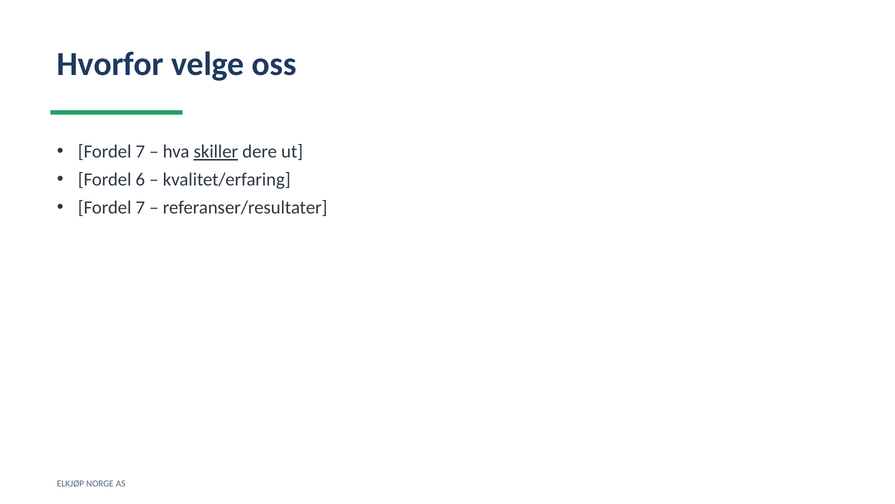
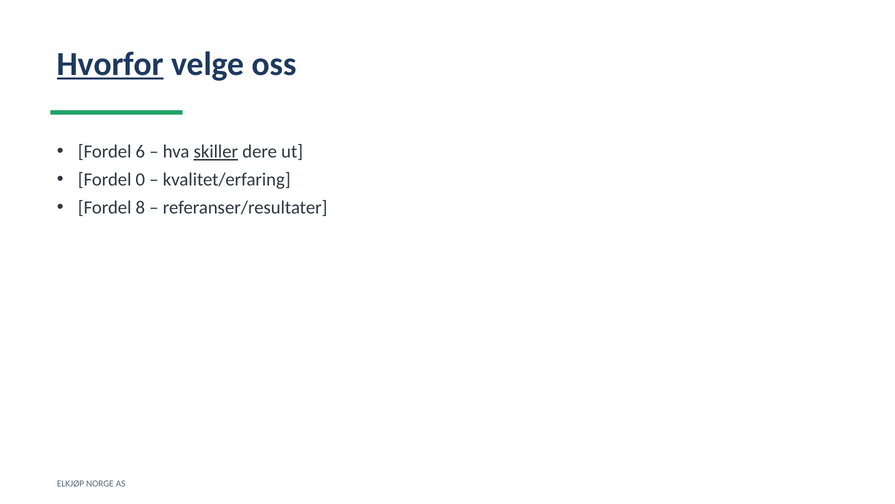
Hvorfor underline: none -> present (110, 64)
7: 7 -> 6 (140, 152)
6: 6 -> 0 (140, 180)
7: 7 -> 8 (140, 208)
